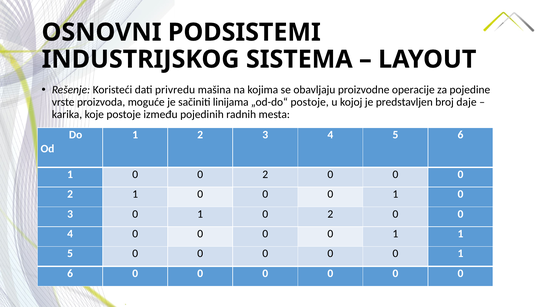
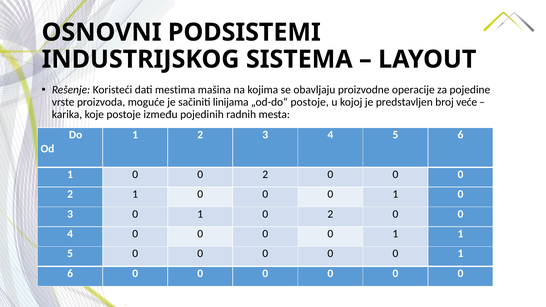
privredu: privredu -> mestima (175, 90)
daje: daje -> veće (467, 102)
